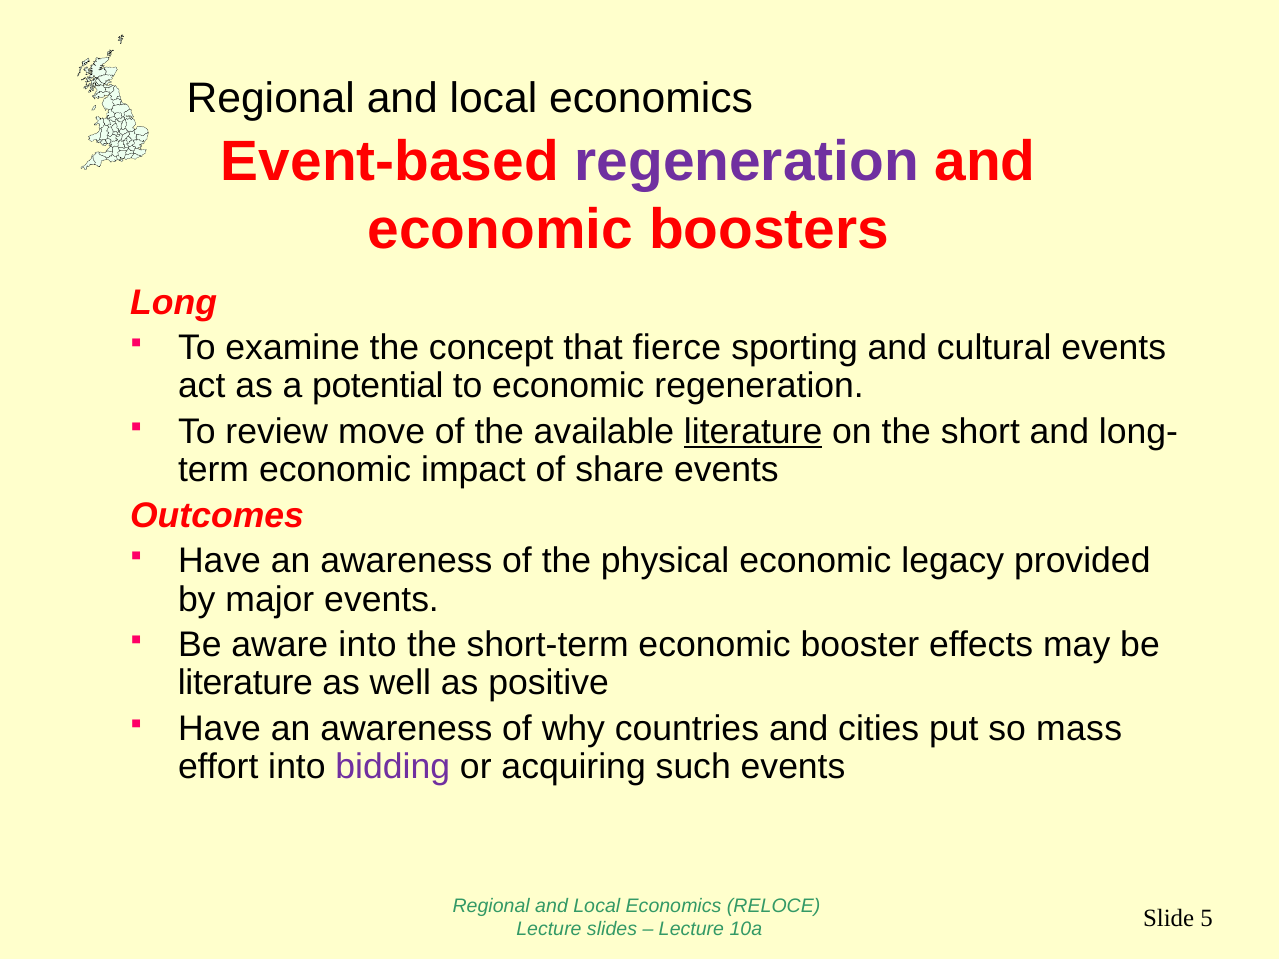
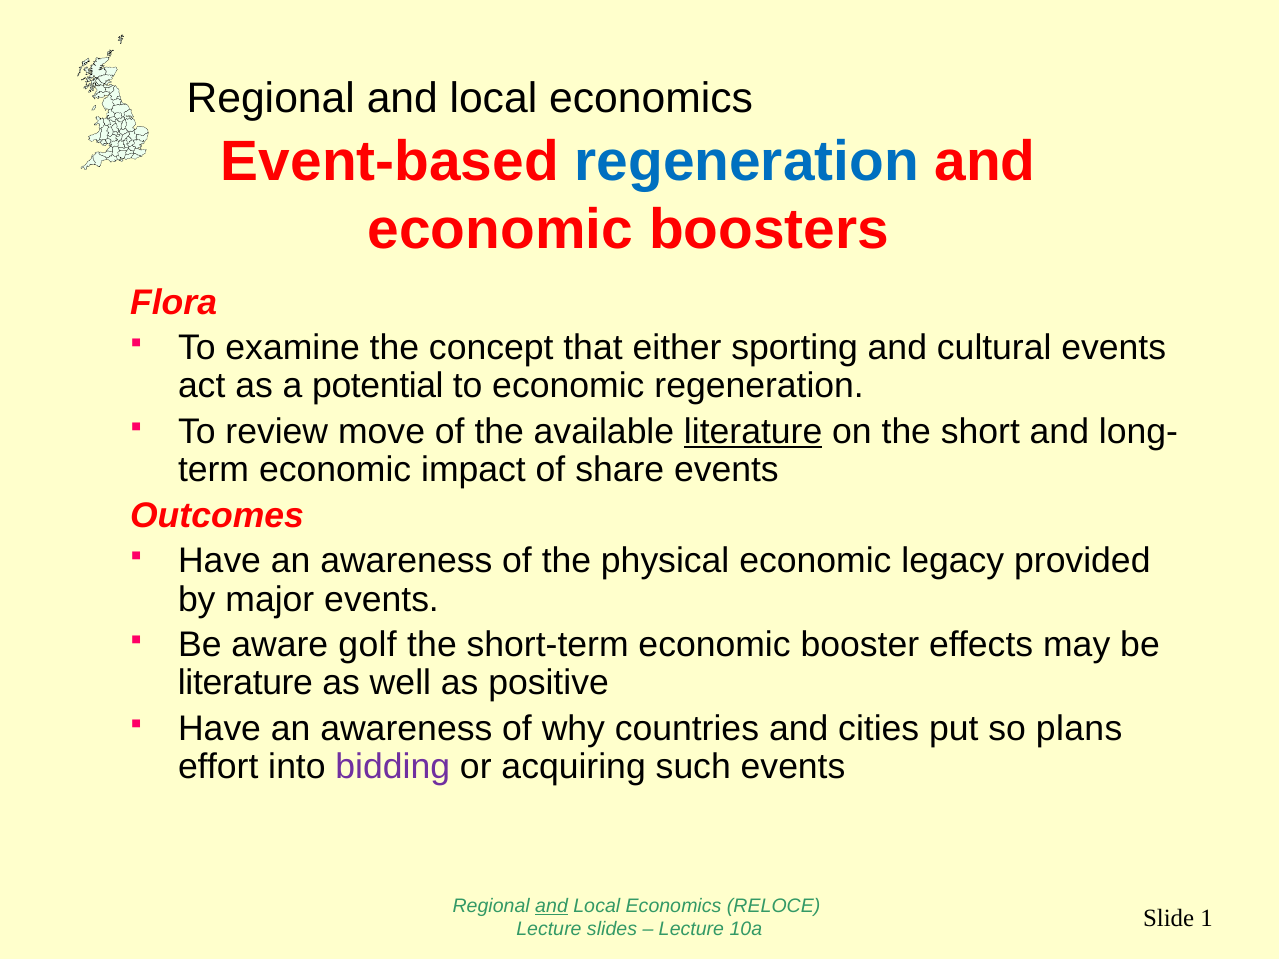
regeneration colour: purple -> blue (747, 162)
Long: Long -> Flora (174, 303)
fierce: fierce -> either (677, 348)
aware into: into -> golf (368, 645)
mass: mass -> plans (1079, 729)
and underline: none -> present (552, 906)
5: 5 -> 1 (1207, 918)
